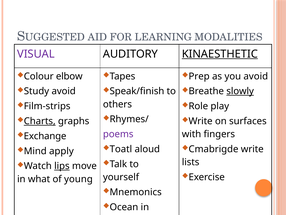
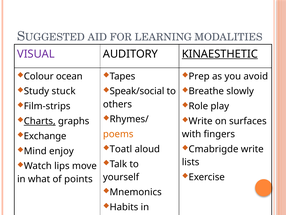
elbow: elbow -> ocean (69, 76)
Study avoid: avoid -> stuck (64, 91)
Speak/finish: Speak/finish -> Speak/social (137, 91)
slowly underline: present -> none (240, 91)
poems colour: purple -> orange (118, 134)
apply: apply -> enjoy (61, 151)
lips underline: present -> none (62, 166)
young: young -> points (78, 179)
Ocean: Ocean -> Habits (124, 207)
